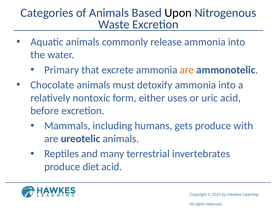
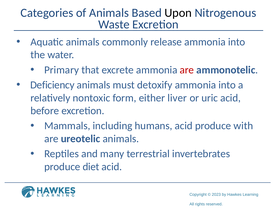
are colour: orange -> red (187, 70)
Chocolate: Chocolate -> Deficiency (52, 85)
uses: uses -> liver (177, 98)
humans gets: gets -> acid (184, 126)
